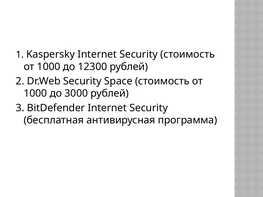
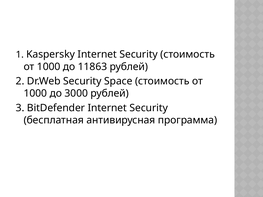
12300: 12300 -> 11863 (93, 67)
